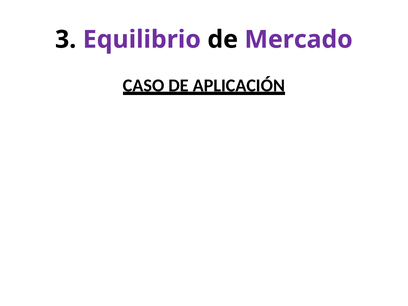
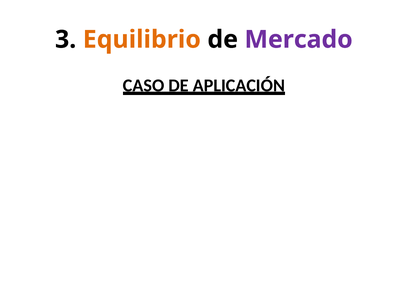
Equilibrio colour: purple -> orange (142, 39)
